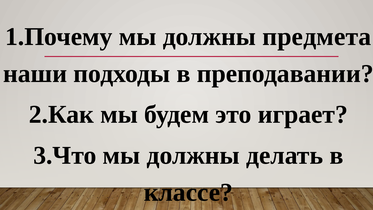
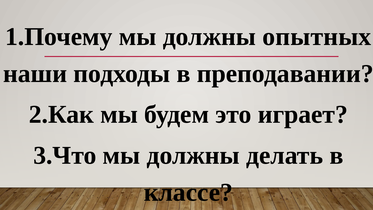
предмета: предмета -> опытных (317, 37)
